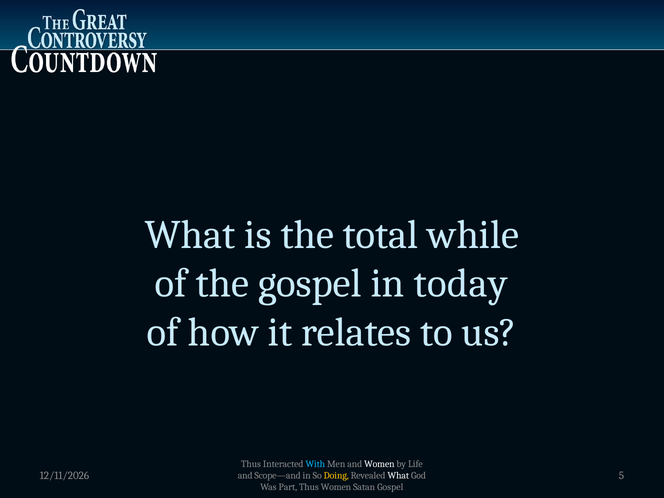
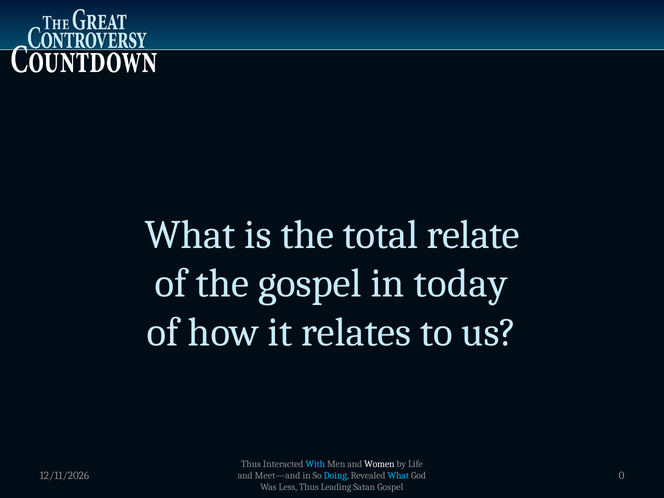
while: while -> relate (473, 235)
5: 5 -> 0 (622, 476)
Scope—and: Scope—and -> Meet—and (278, 475)
Doing colour: yellow -> light blue (336, 475)
What colour: white -> light blue (398, 475)
Part: Part -> Less (288, 487)
Thus Women: Women -> Leading (336, 487)
